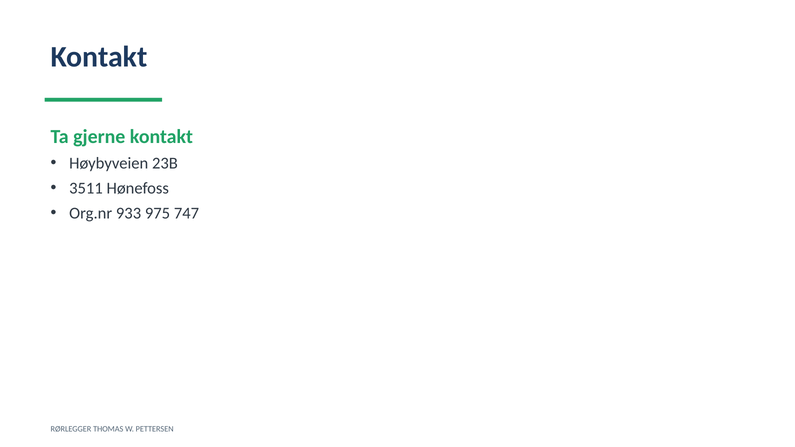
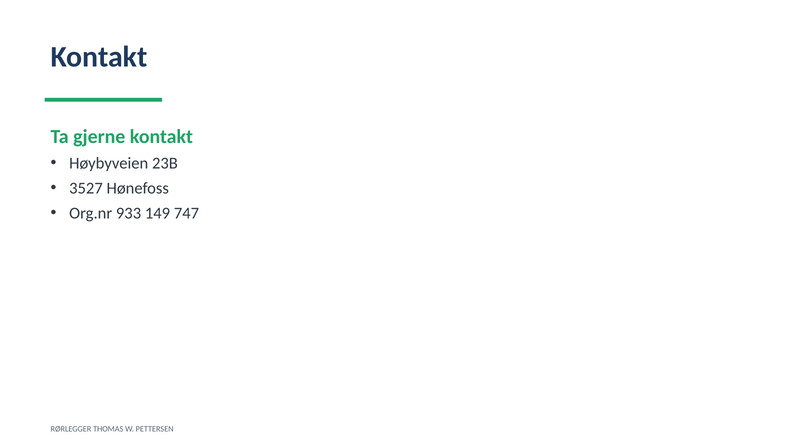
3511: 3511 -> 3527 (86, 188)
975: 975 -> 149 (157, 213)
